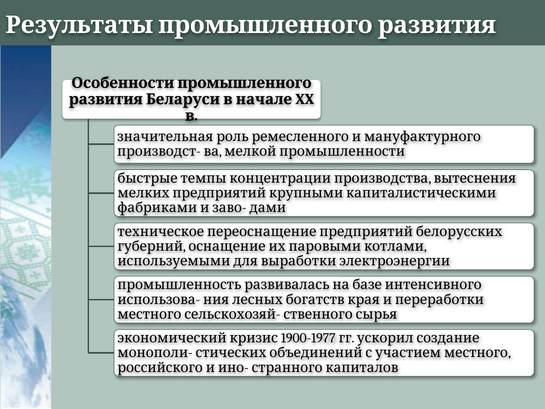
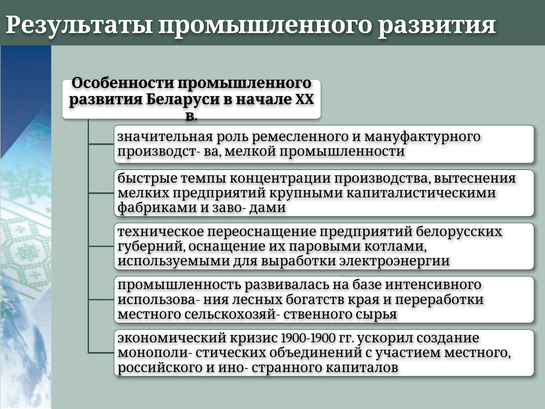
1900-1977: 1900-1977 -> 1900-1900 (308, 338)
